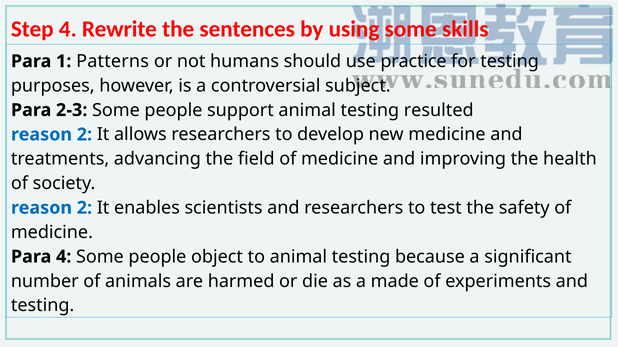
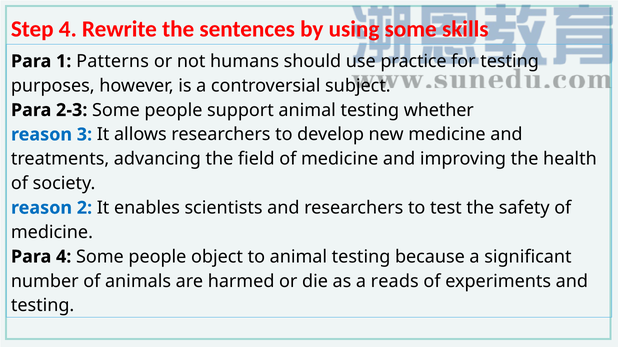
resulted: resulted -> whether (439, 110)
2: 2 -> 3 (84, 135)
made: made -> reads (395, 282)
